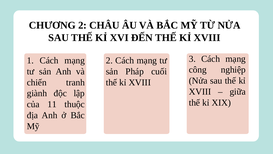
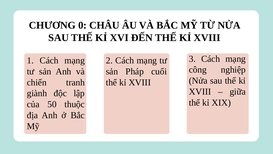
CHƯƠNG 2: 2 -> 0 (83, 25)
11: 11 -> 50 (52, 104)
